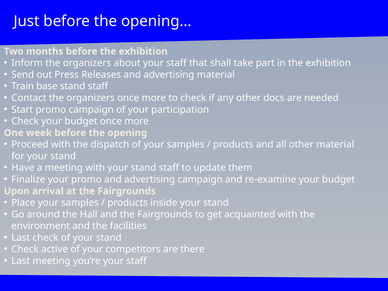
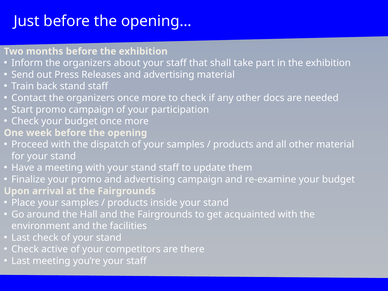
base: base -> back (47, 86)
